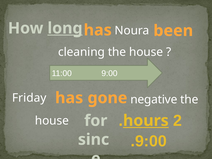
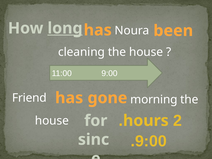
Friday: Friday -> Friend (29, 98)
negative: negative -> morning (154, 100)
hours underline: present -> none (146, 121)
